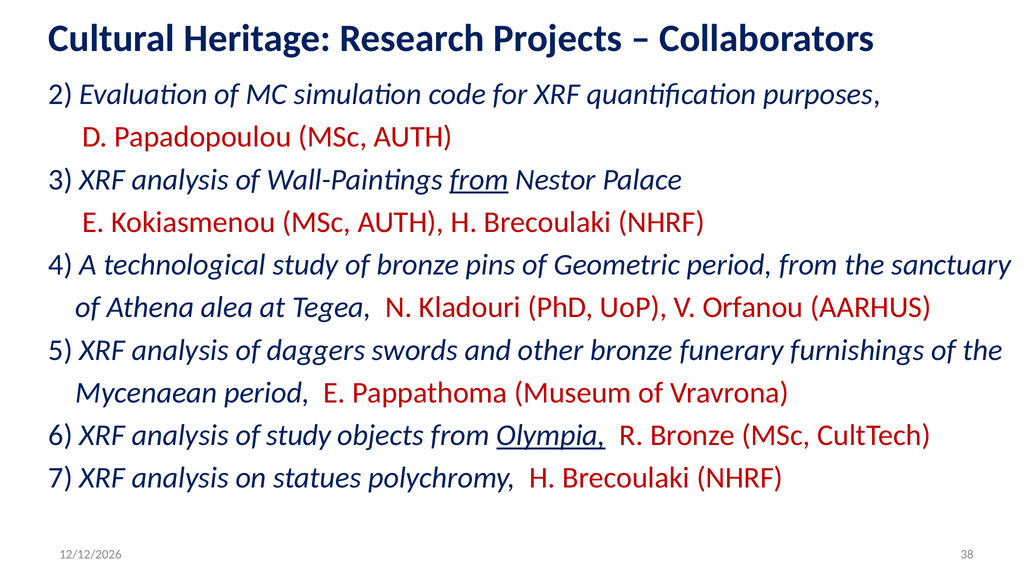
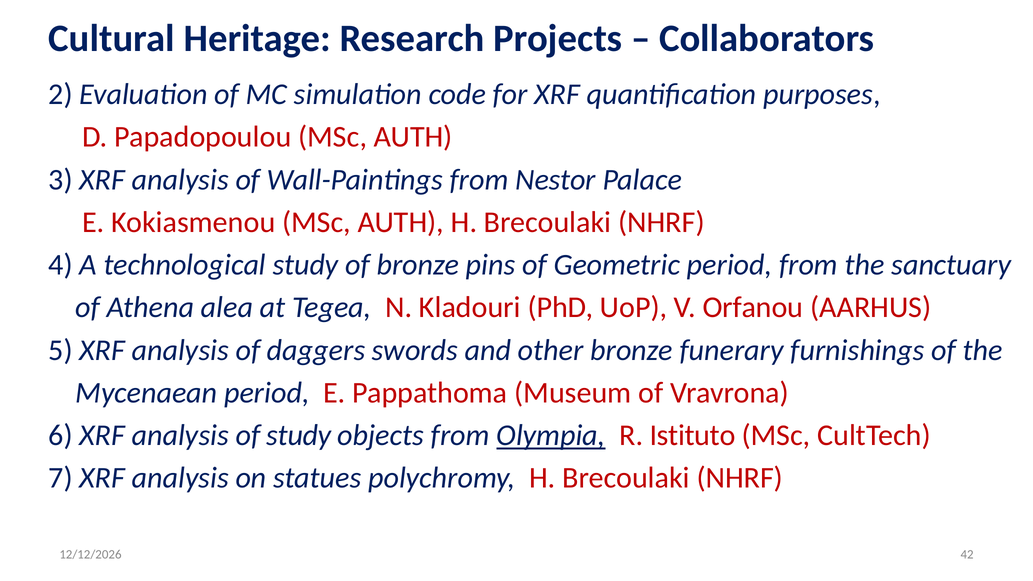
from underline: present -> none (479, 180)
R Bronze: Bronze -> Istituto (693, 435)
38: 38 -> 42 (967, 555)
